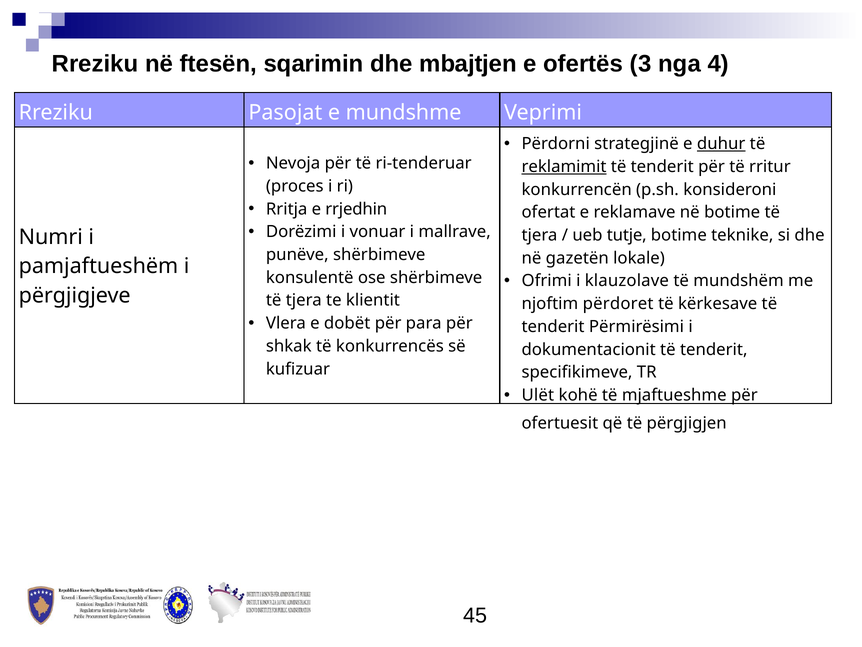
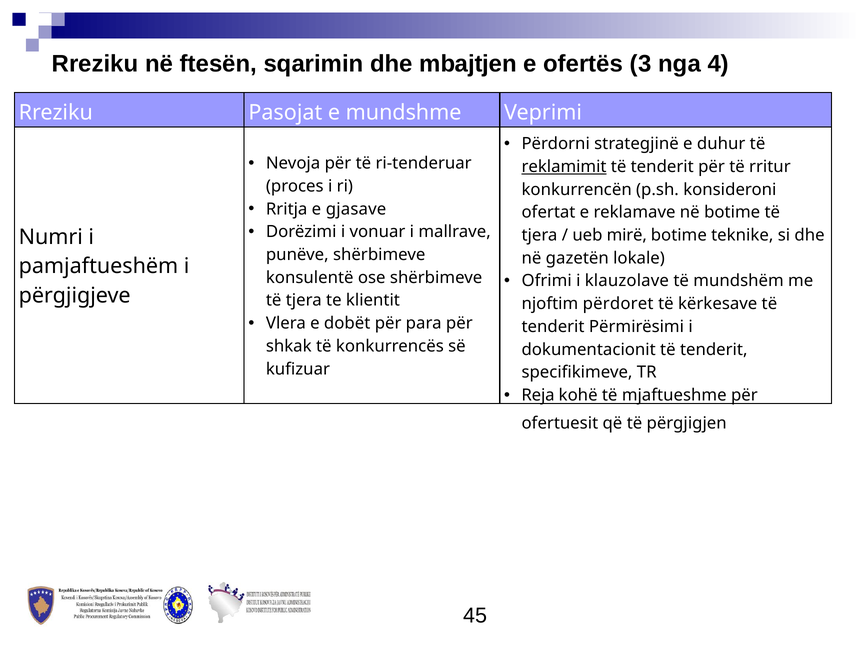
duhur underline: present -> none (721, 144)
rrjedhin: rrjedhin -> gjasave (356, 209)
tutje: tutje -> mirë (627, 235)
Ulët: Ulët -> Reja (538, 395)
